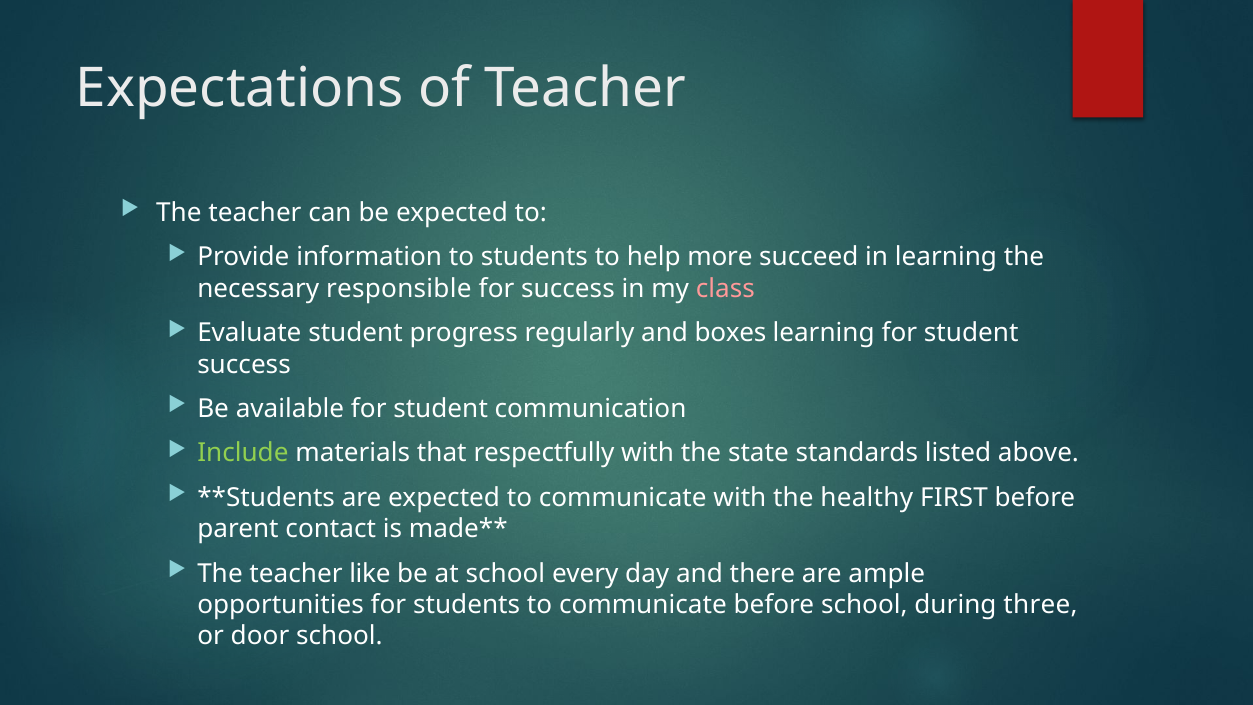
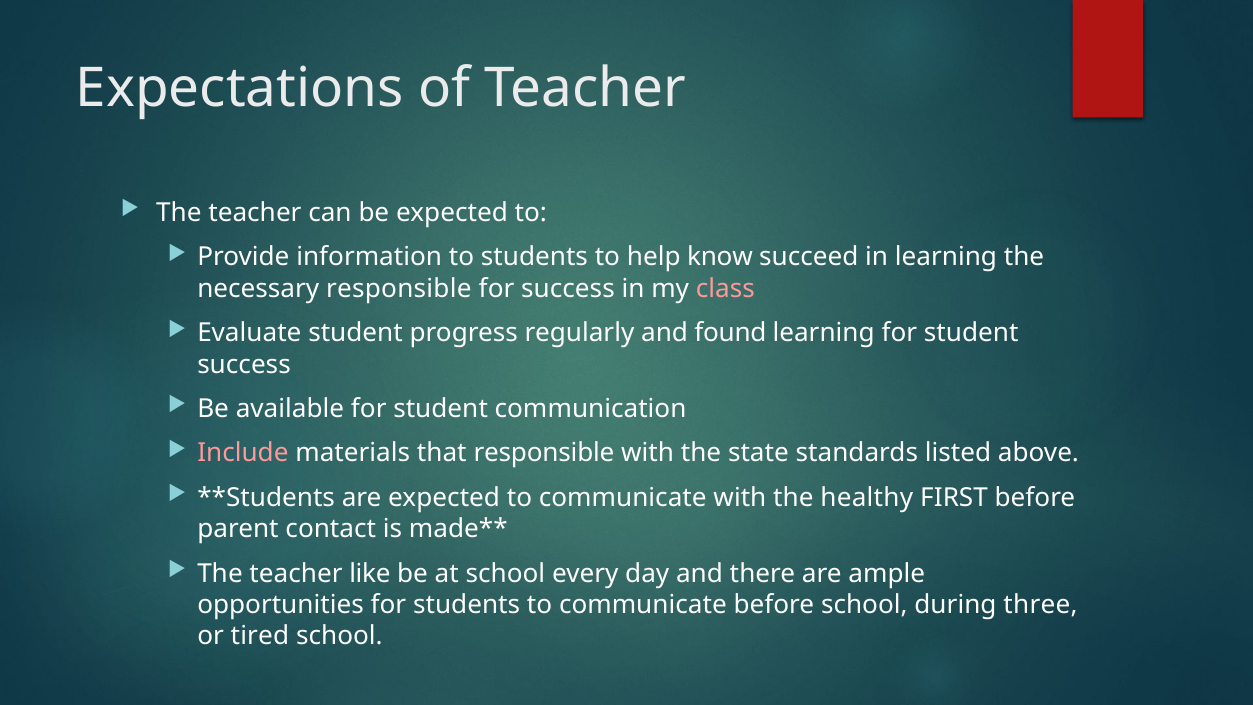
more: more -> know (720, 257)
boxes: boxes -> found (730, 333)
Include colour: light green -> pink (243, 453)
that respectfully: respectfully -> responsible (544, 453)
door: door -> tired (260, 636)
